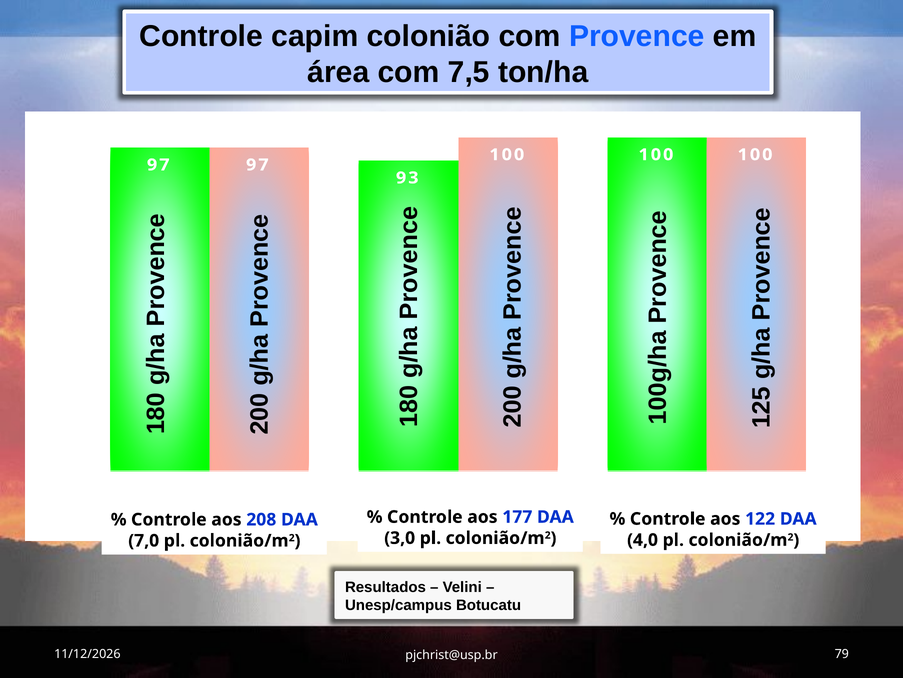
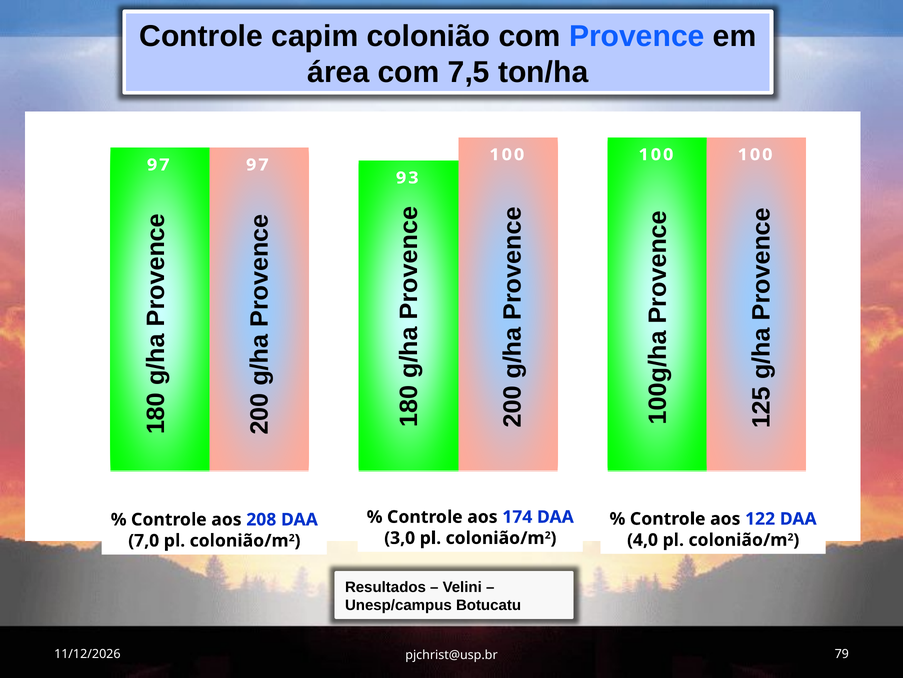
177: 177 -> 174 (517, 516)
